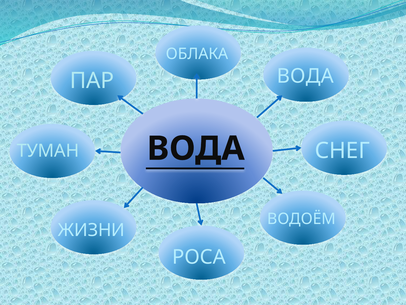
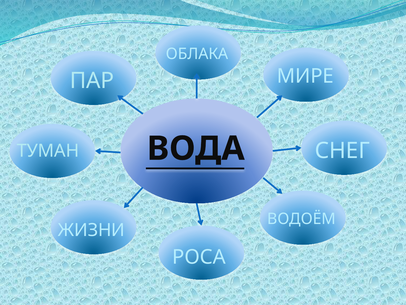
ВОДА: ВОДА -> МИРЕ (305, 76)
